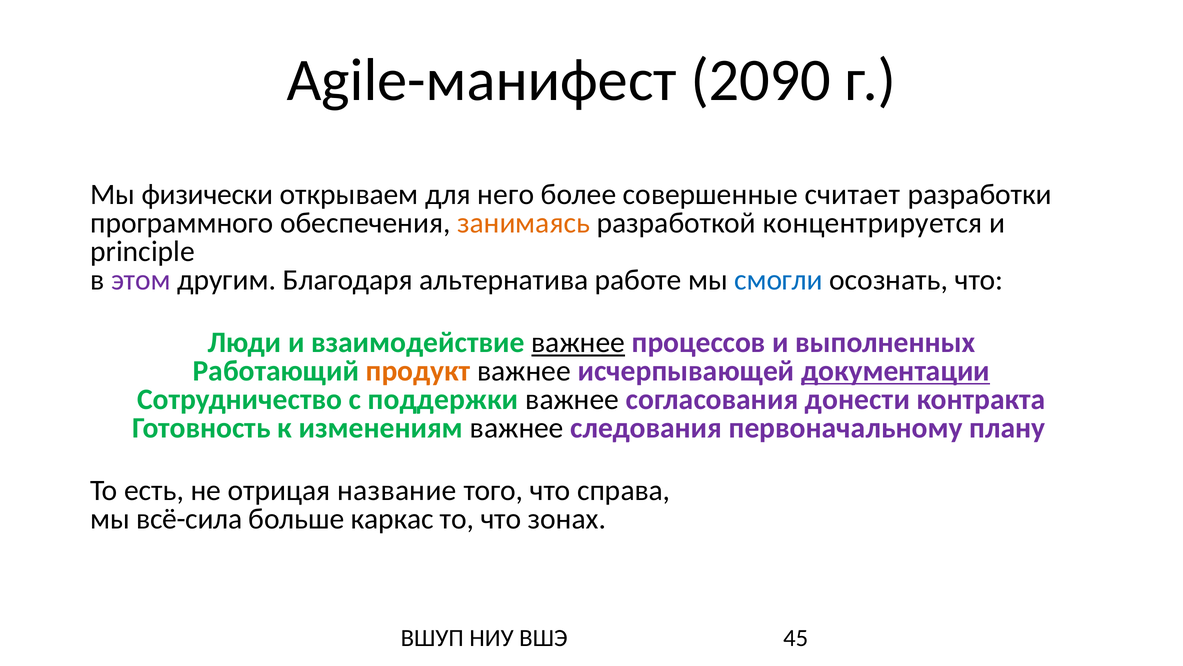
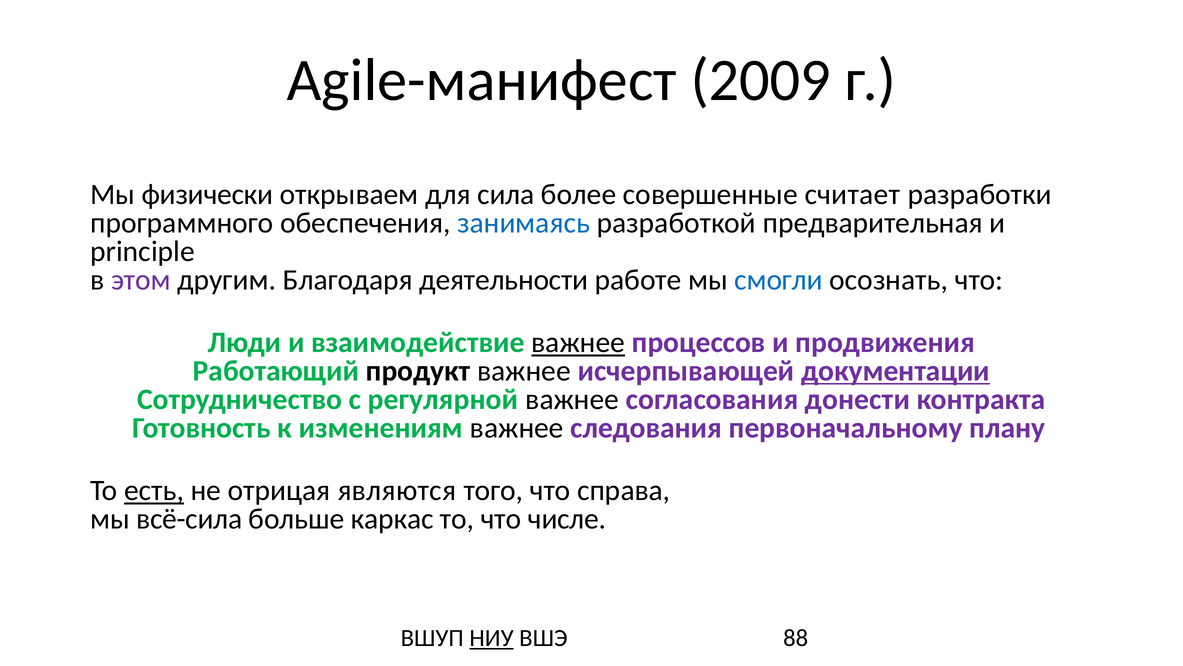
2090: 2090 -> 2009 (761, 80)
него: него -> сила (506, 195)
занимаясь colour: orange -> blue (524, 223)
концентрируется: концентрируется -> предварительная (873, 223)
альтернатива: альтернатива -> деятельности (504, 280)
выполненных: выполненных -> продвижения (885, 342)
продукт colour: orange -> black (418, 371)
поддержки: поддержки -> регулярной (443, 399)
есть underline: none -> present (154, 490)
название: название -> являются (397, 490)
зонах: зонах -> числе (567, 519)
НИУ underline: none -> present (492, 638)
45: 45 -> 88 (796, 638)
